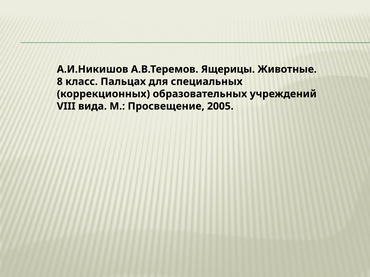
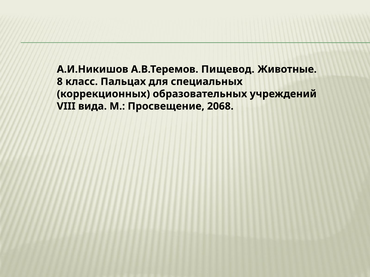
Ящерицы: Ящерицы -> Пищевод (228, 69)
2005: 2005 -> 2068 (220, 106)
